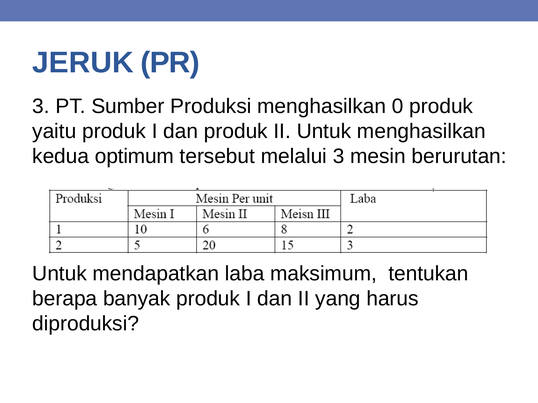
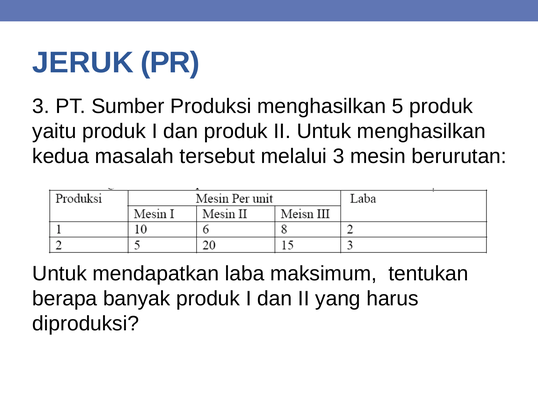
0: 0 -> 5 (398, 106)
optimum: optimum -> masalah (134, 157)
